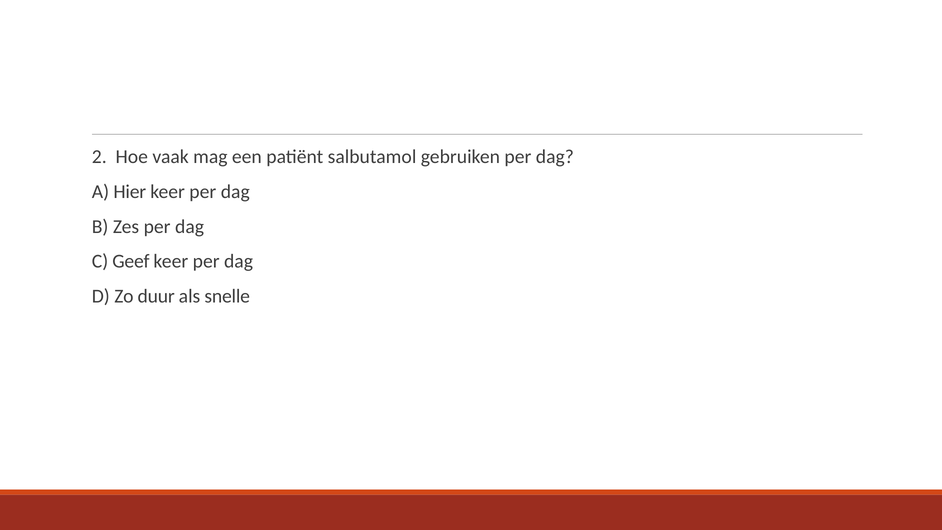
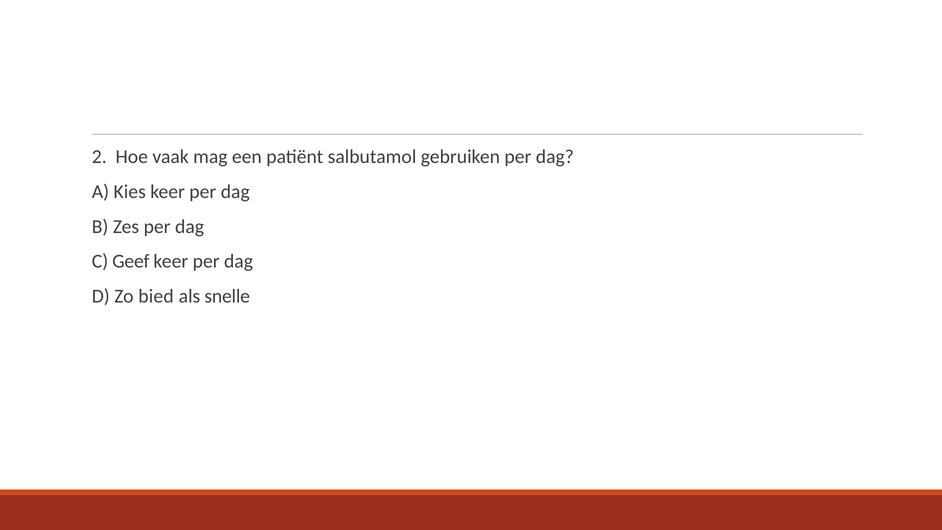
Hier: Hier -> Kies (130, 192)
duur: duur -> bied (156, 296)
